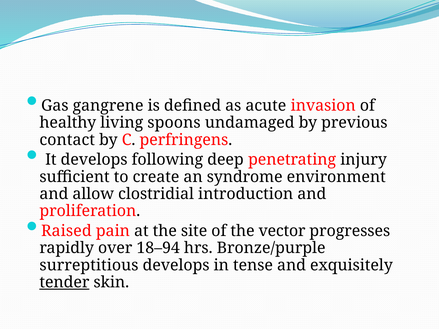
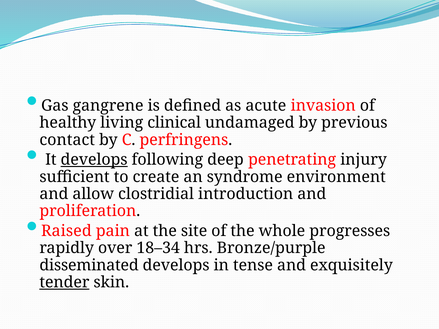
spoons: spoons -> clinical (174, 123)
develops underline: none -> present (94, 160)
vector: vector -> whole (282, 231)
18–94: 18–94 -> 18–34 (158, 248)
surreptitious: surreptitious -> disseminated (89, 265)
